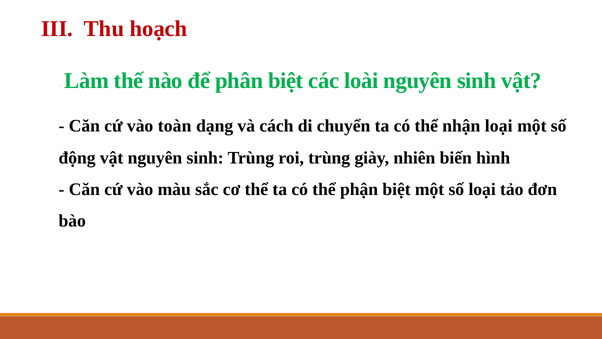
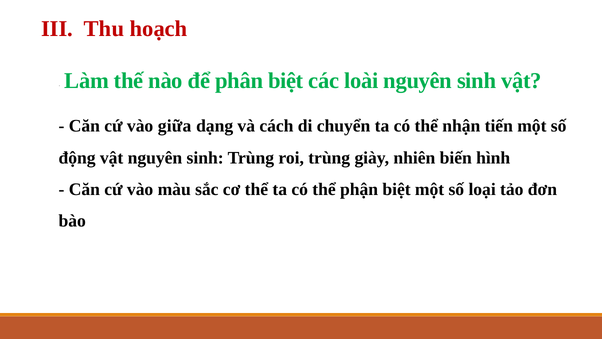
toàn: toàn -> giữa (175, 126)
nhận loại: loại -> tiến (499, 126)
